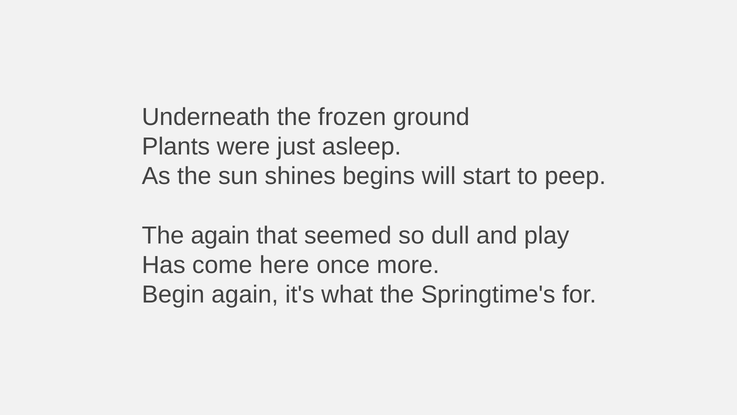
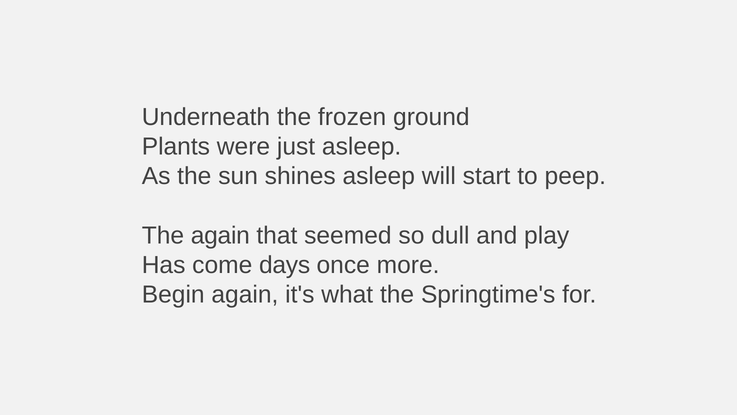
shines begins: begins -> asleep (379, 176)
here: here -> days (285, 265)
